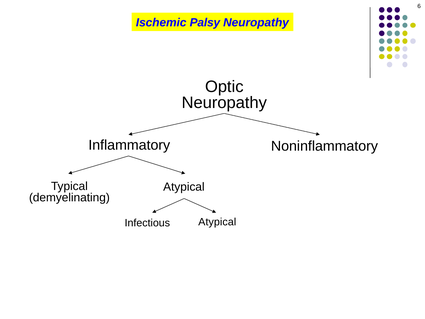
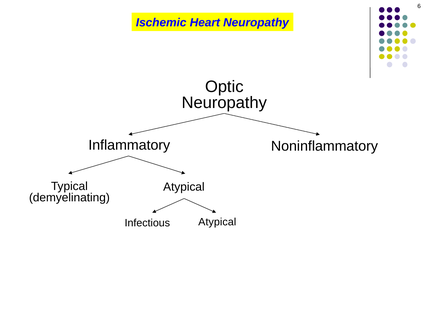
Palsy: Palsy -> Heart (205, 23)
